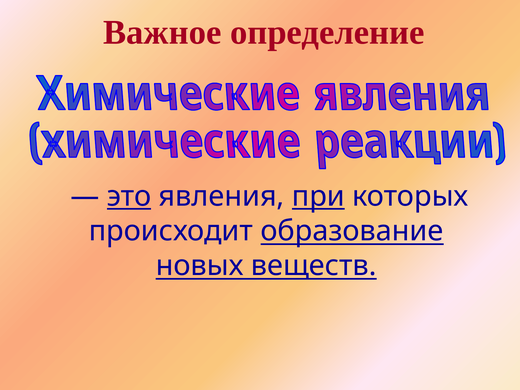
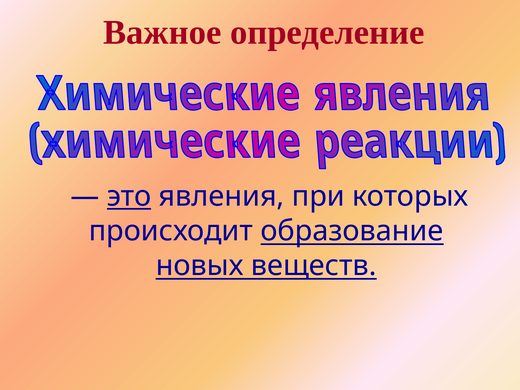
при underline: present -> none (318, 196)
